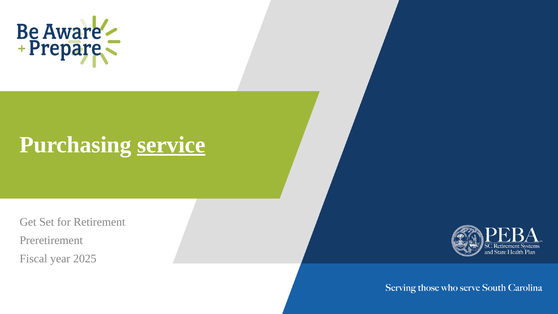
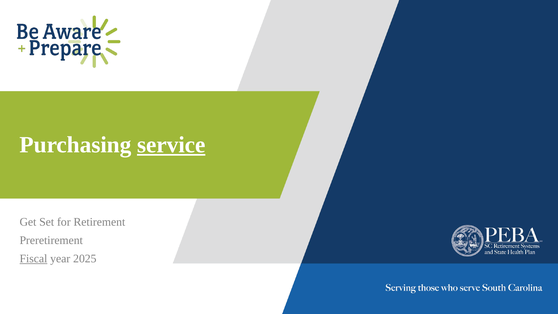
Fiscal underline: none -> present (33, 258)
